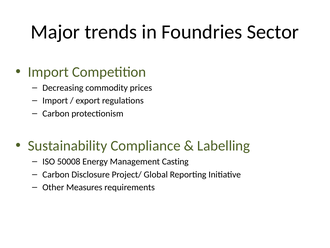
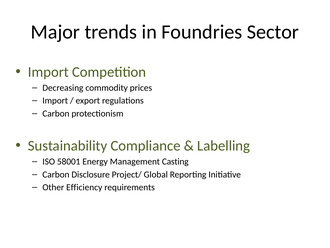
50008: 50008 -> 58001 (69, 161)
Measures: Measures -> Efficiency (84, 187)
